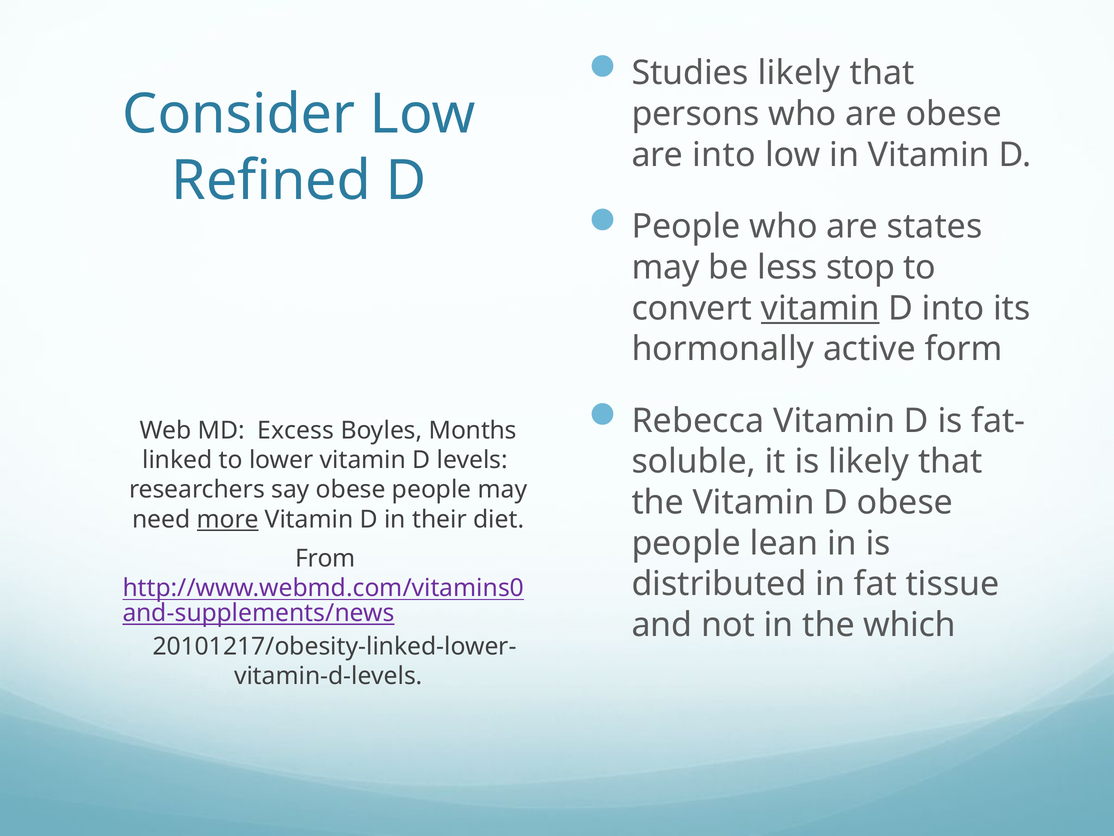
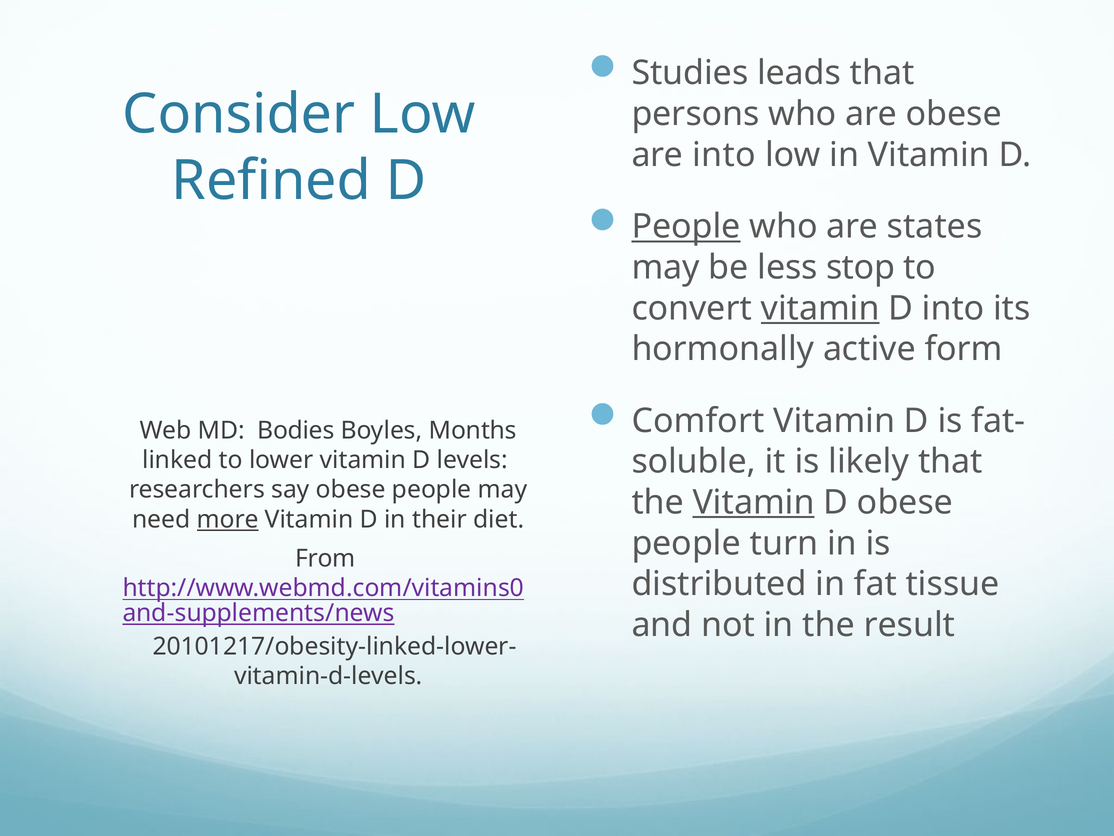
Studies likely: likely -> leads (799, 73)
People underline: none -> present (686, 227)
Rebecca: Rebecca -> Comfort (698, 421)
Excess: Excess -> Bodies (296, 430)
Vitamin underline: none -> present (754, 502)
lean: lean -> turn (784, 543)
which: which -> result (909, 625)
